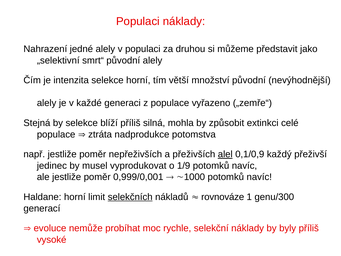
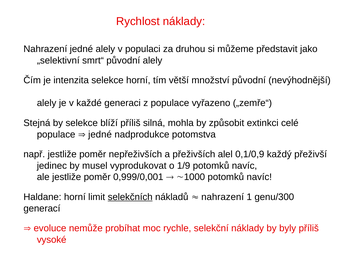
Populaci: Populaci -> Rychlost (138, 21)
ztráta: ztráta -> jedné (100, 134)
alel underline: present -> none (225, 154)
rovnováze: rovnováze -> nahrazení (223, 197)
